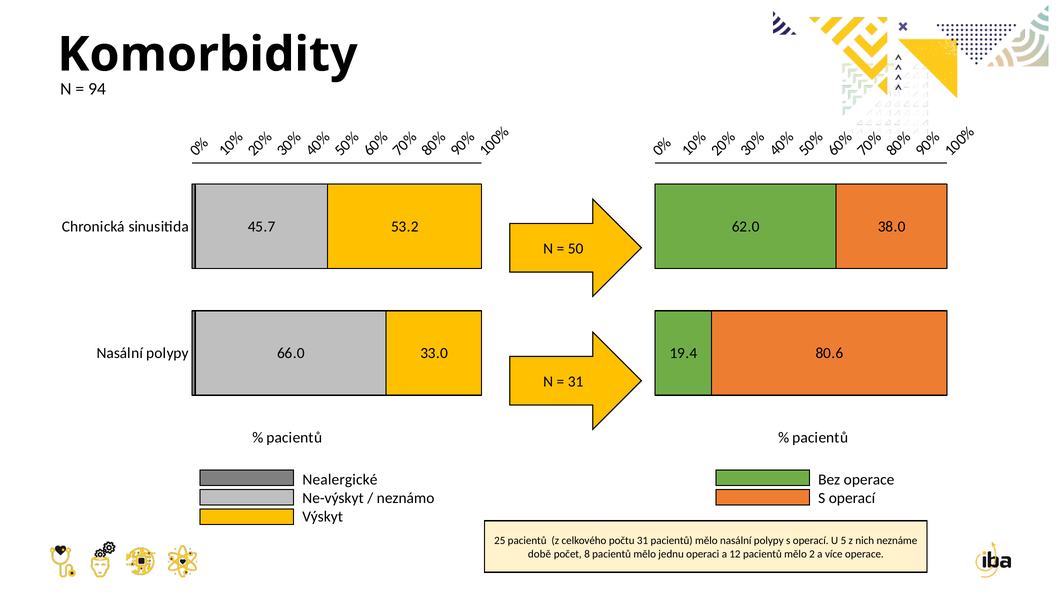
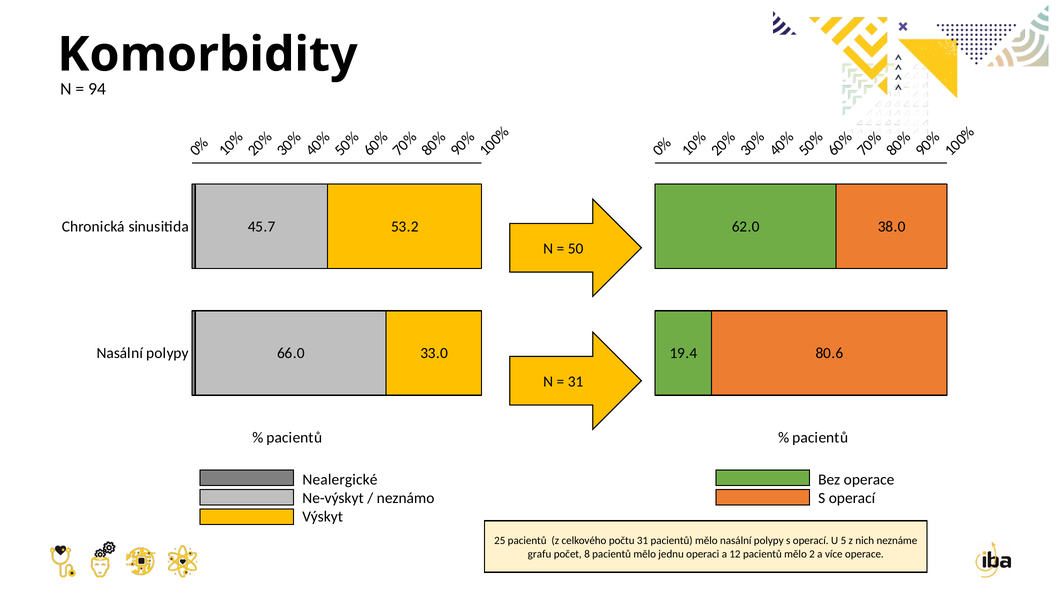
době: době -> grafu (540, 554)
